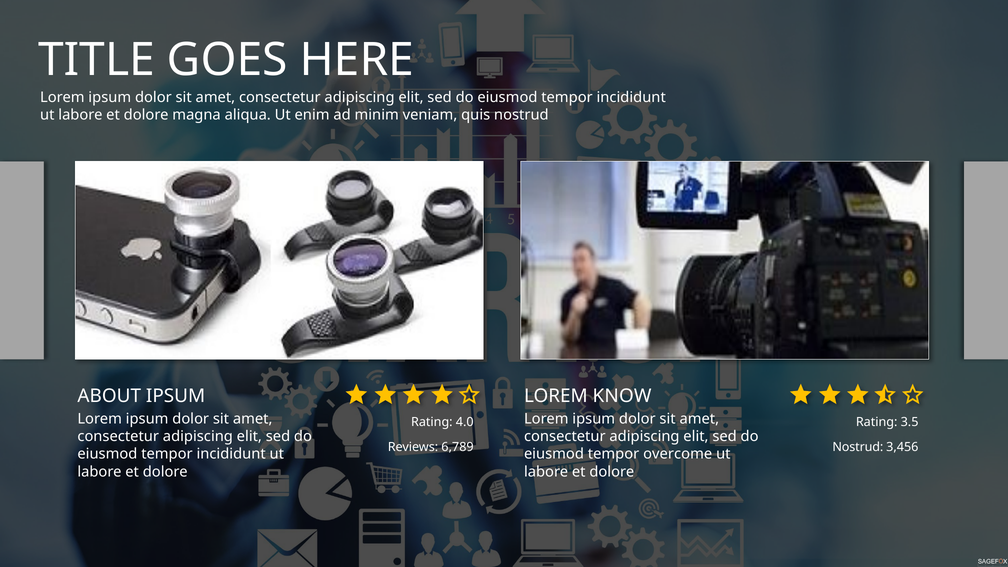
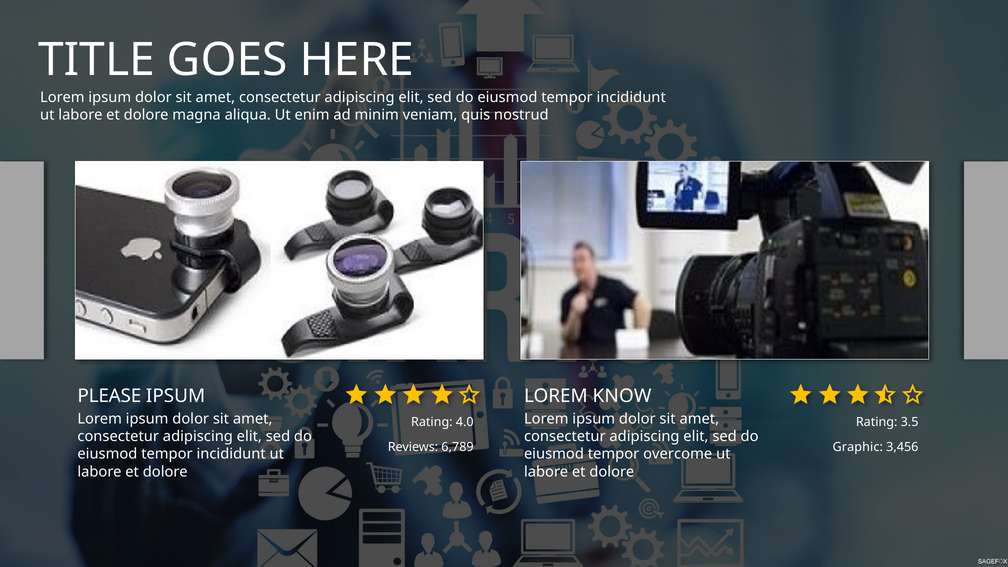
ABOUT: ABOUT -> PLEASE (109, 396)
Nostrud: Nostrud -> Graphic (858, 447)
